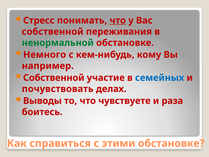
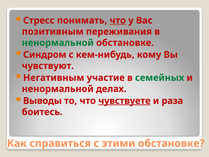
собственной: собственной -> позитивным (53, 32)
Немного: Немного -> Синдром (45, 55)
например: например -> чувствуют (48, 66)
Собственной: Собственной -> Негативным (54, 78)
семейных colour: blue -> green (160, 78)
почувствовать: почувствовать -> ненормальной (58, 89)
чувствуете underline: none -> present (124, 101)
